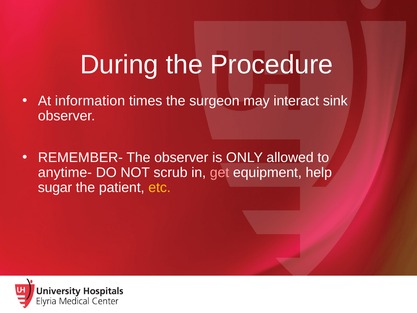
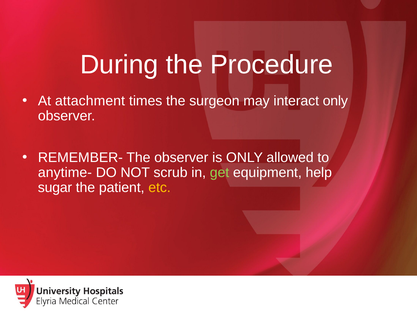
information: information -> attachment (90, 101)
interact sink: sink -> only (335, 101)
get colour: pink -> light green (220, 172)
